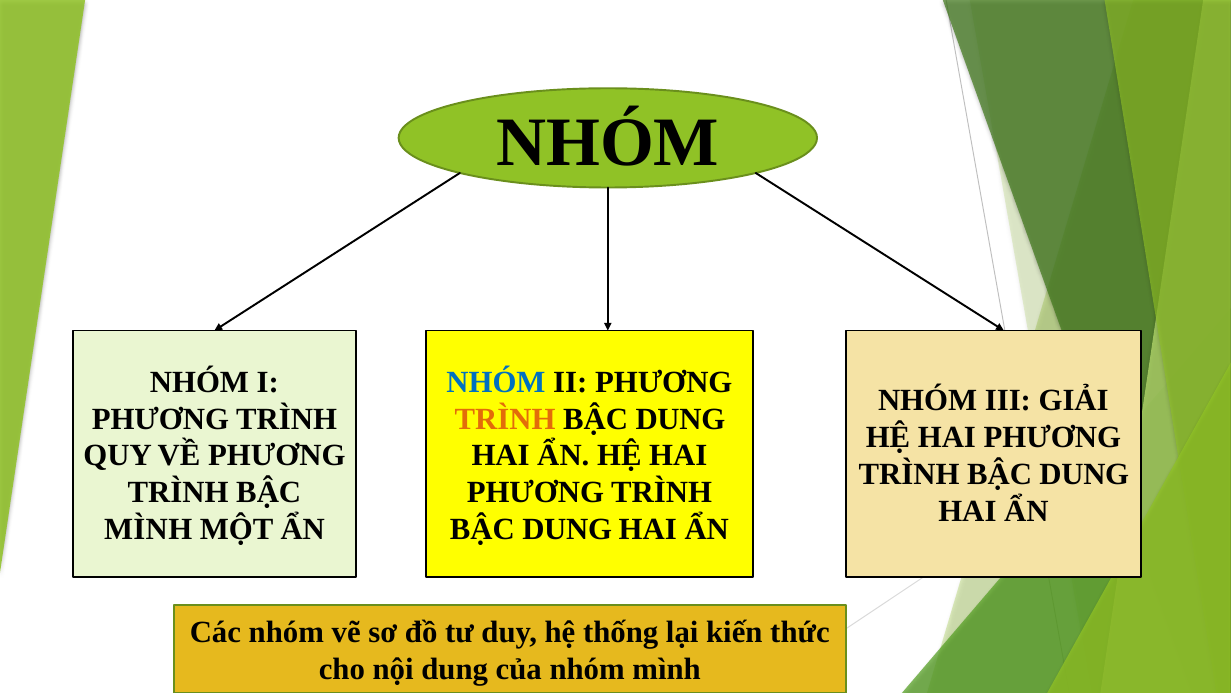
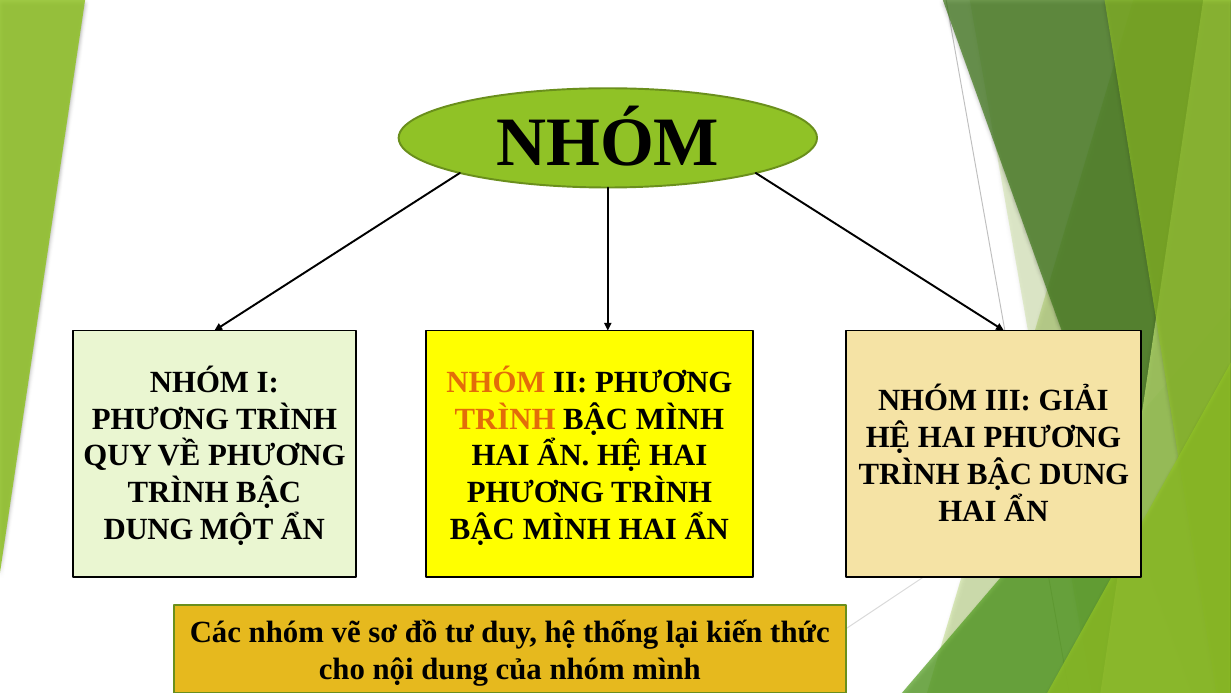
NHÓM colour: blue -> orange (496, 382)
DUNG: DUNG -> MÌNH (680, 418)
MÌNH: MÌNH -> DUNG (148, 529)
DUNG: DUNG -> MÌNH (567, 529)
